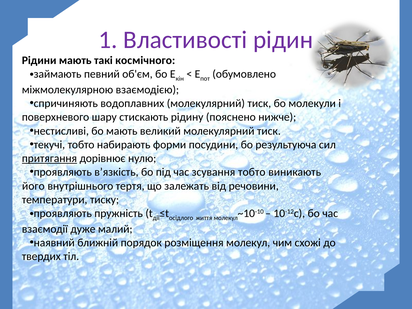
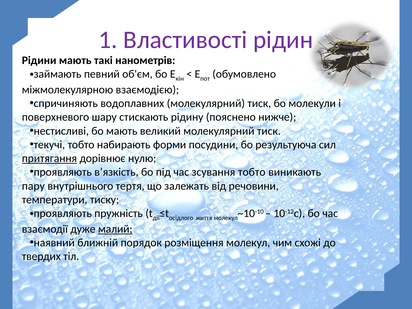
космічного: космічного -> нанометрів (145, 60)
його: його -> пару (33, 186)
малий underline: none -> present (115, 229)
